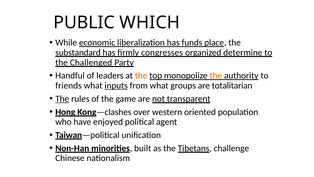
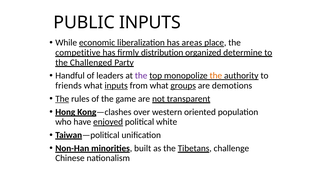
PUBLIC WHICH: WHICH -> INPUTS (150, 22)
funds: funds -> areas (192, 43)
substandard: substandard -> competitive (78, 52)
congresses: congresses -> distribution (162, 52)
the colour: orange -> purple (141, 76)
groups underline: none -> present (183, 85)
totalitarian: totalitarian -> demotions (232, 85)
enjoyed underline: none -> present (108, 122)
agent: agent -> white (167, 122)
